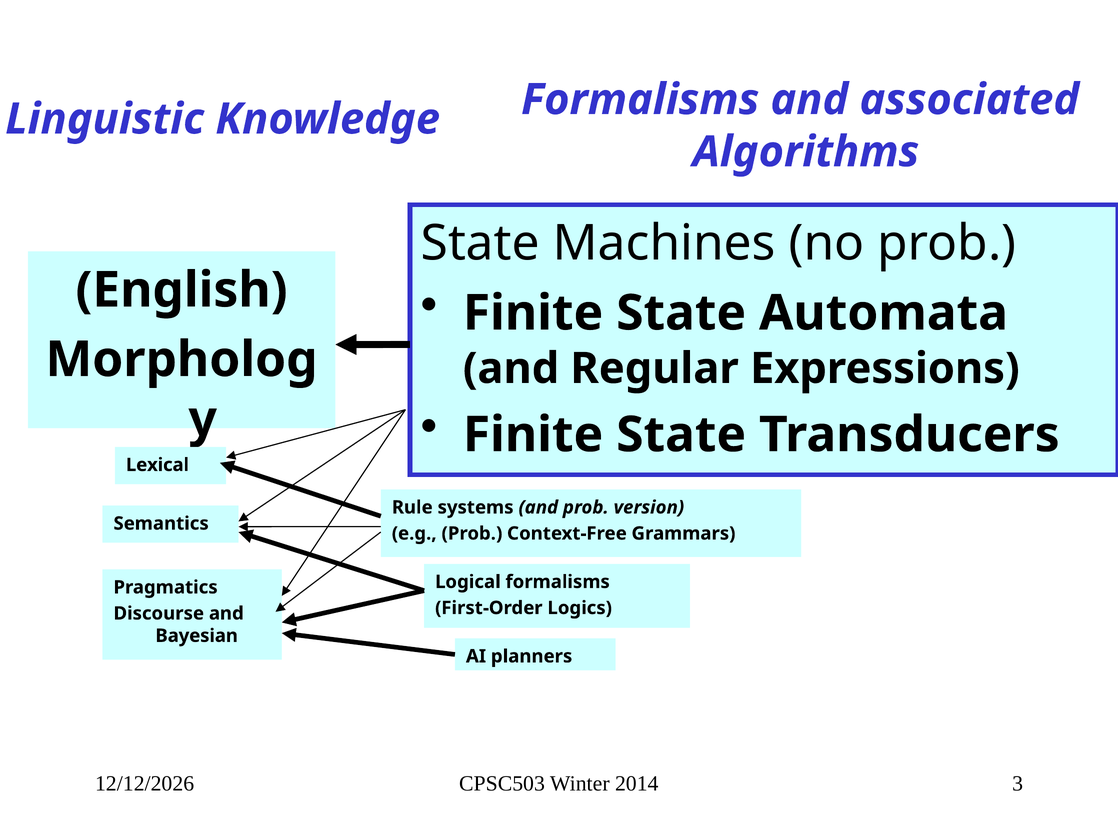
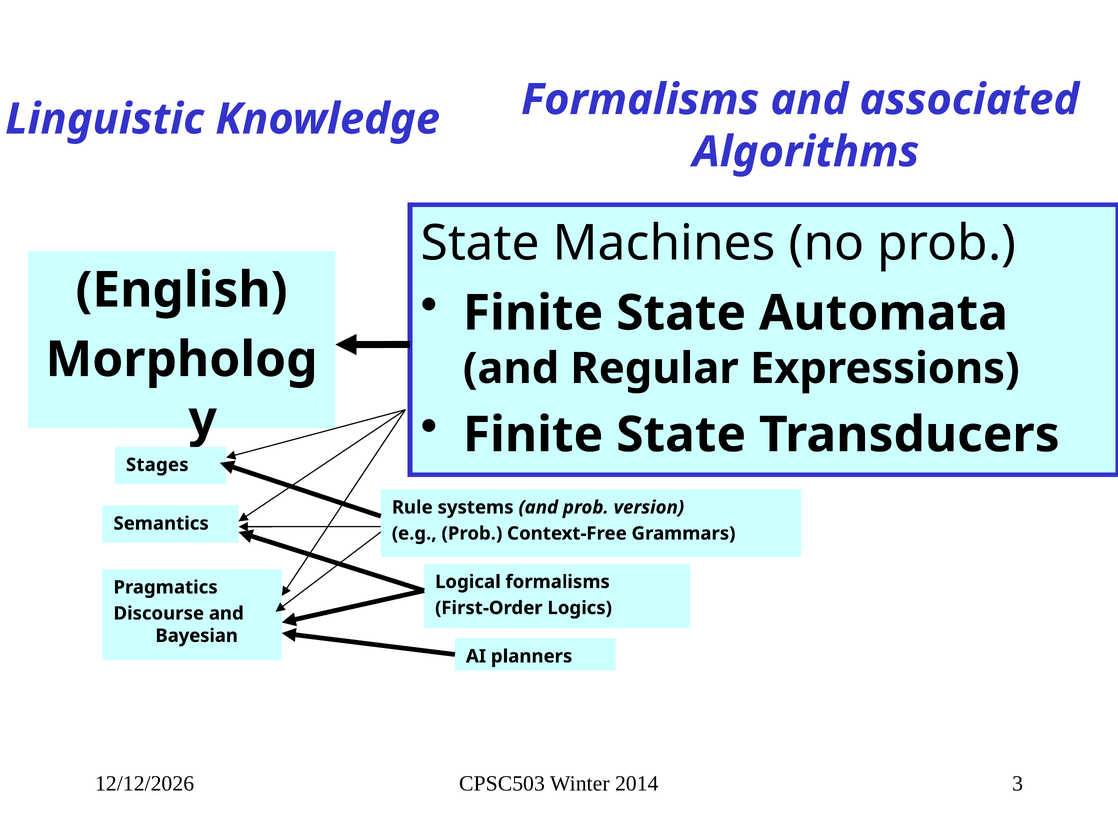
Lexical: Lexical -> Stages (157, 465)
